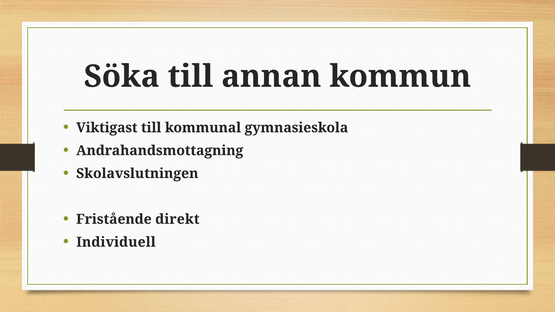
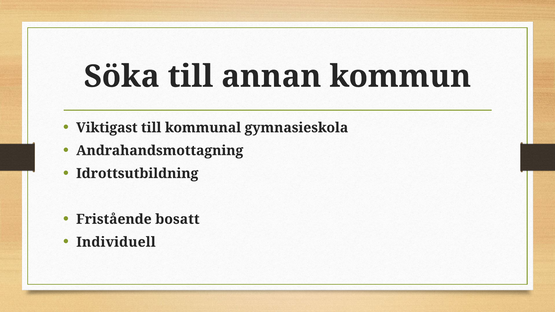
Skolavslutningen: Skolavslutningen -> Idrottsutbildning (137, 174)
direkt: direkt -> bosatt (177, 219)
